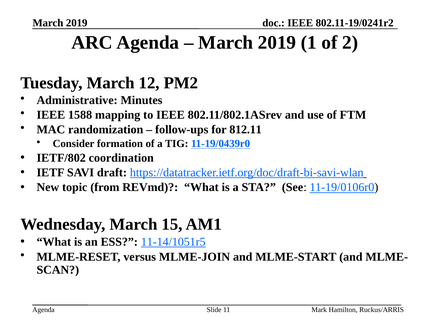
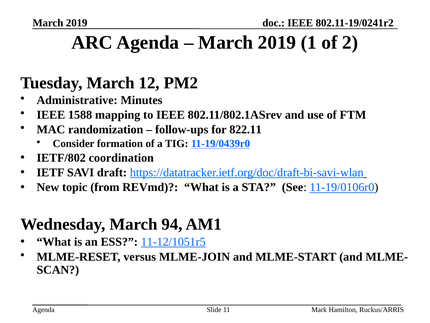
812.11: 812.11 -> 822.11 (246, 129)
15: 15 -> 94 (172, 224)
11-14/1051r5: 11-14/1051r5 -> 11-12/1051r5 (173, 241)
